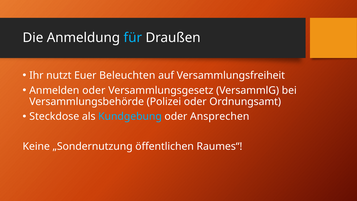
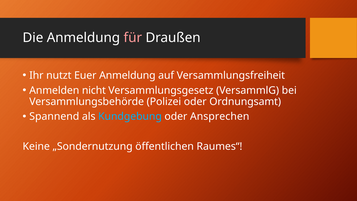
für colour: light blue -> pink (133, 38)
Euer Beleuchten: Beleuchten -> Anmeldung (127, 75)
Anmelden oder: oder -> nicht (94, 90)
Steckdose: Steckdose -> Spannend (54, 116)
